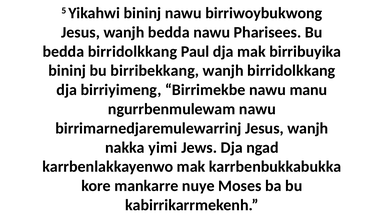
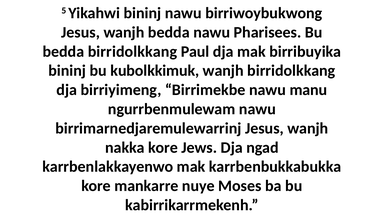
birribekkang: birribekkang -> kubolkkimuk (155, 71)
nakka yimi: yimi -> kore (163, 148)
